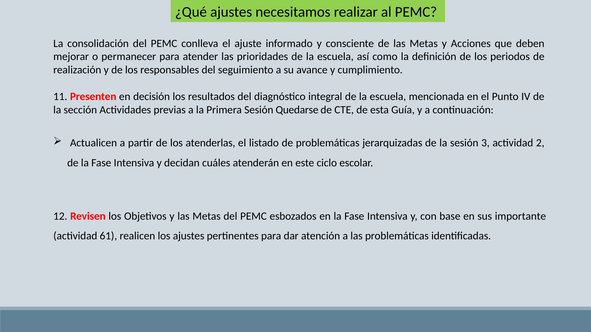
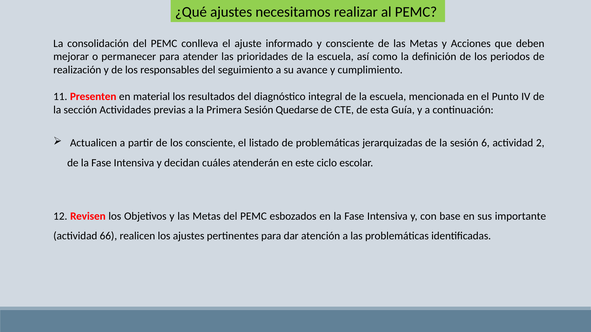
decisión: decisión -> material (152, 97)
los atenderlas: atenderlas -> consciente (210, 143)
3: 3 -> 6 (485, 143)
61: 61 -> 66 (108, 236)
